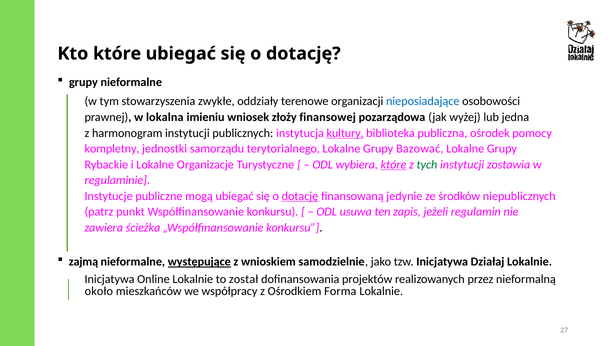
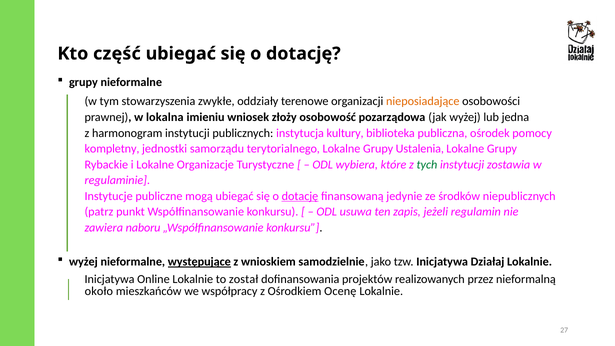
Kto które: które -> część (117, 54)
nieposiadające colour: blue -> orange (423, 101)
finansowej: finansowej -> osobowość (328, 117)
kultury underline: present -> none (345, 133)
Bazować: Bazować -> Ustalenia (420, 149)
które underline: present -> none (394, 164)
ścieżka: ścieżka -> naboru (143, 228)
zajmą: zajmą -> wyżej (83, 262)
Forma: Forma -> Ocenę (340, 291)
